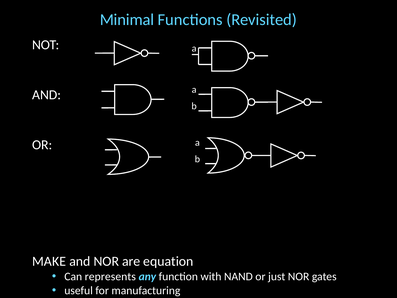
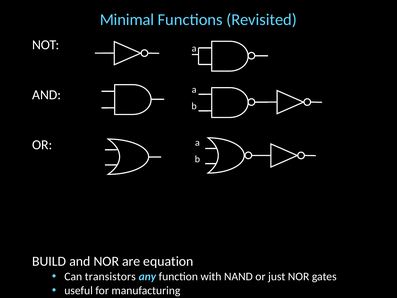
MAKE: MAKE -> BUILD (49, 261)
represents: represents -> transistors (110, 276)
